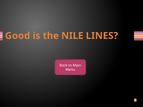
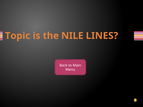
Good: Good -> Topic (18, 36)
